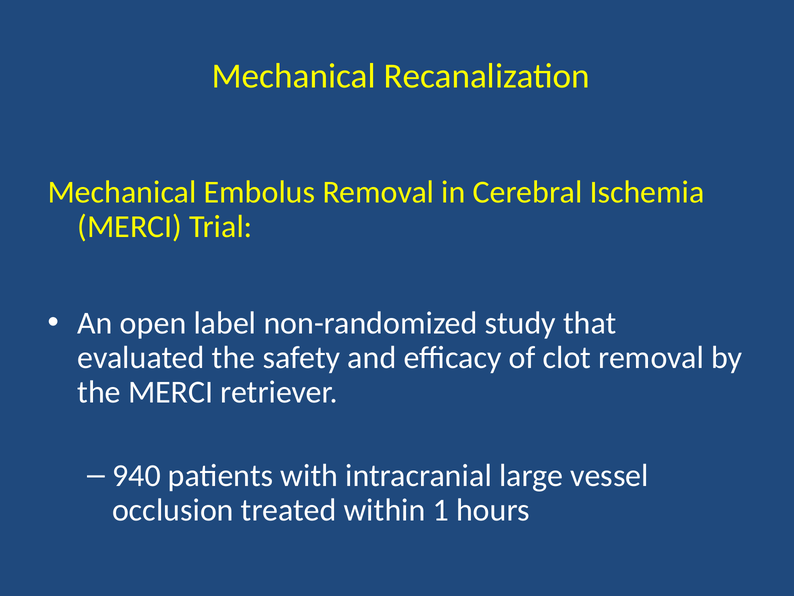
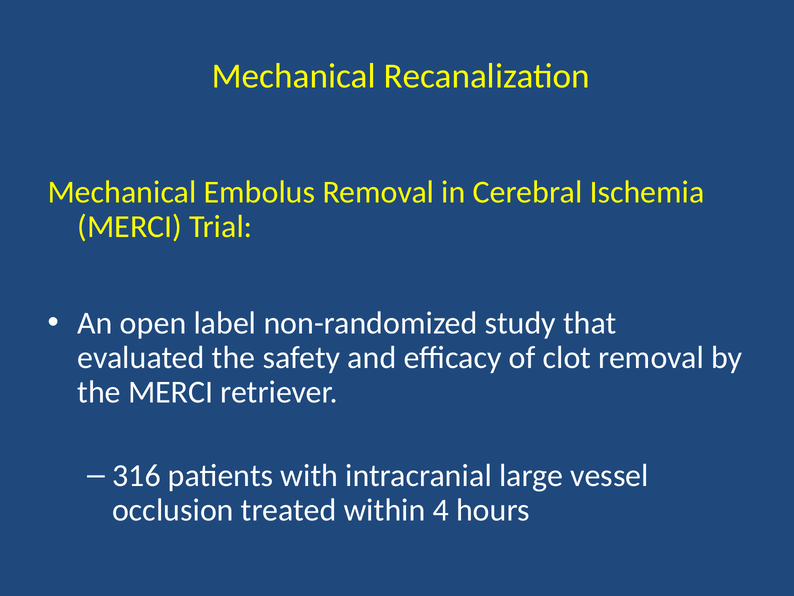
940: 940 -> 316 (136, 475)
1: 1 -> 4 (441, 510)
